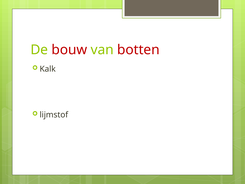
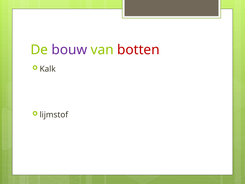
bouw colour: red -> purple (69, 50)
